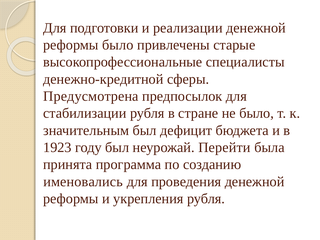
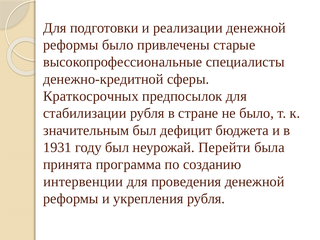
Предусмотрена: Предусмотрена -> Краткосрочных (91, 96)
1923: 1923 -> 1931 (57, 147)
именовались: именовались -> интервенции (83, 182)
